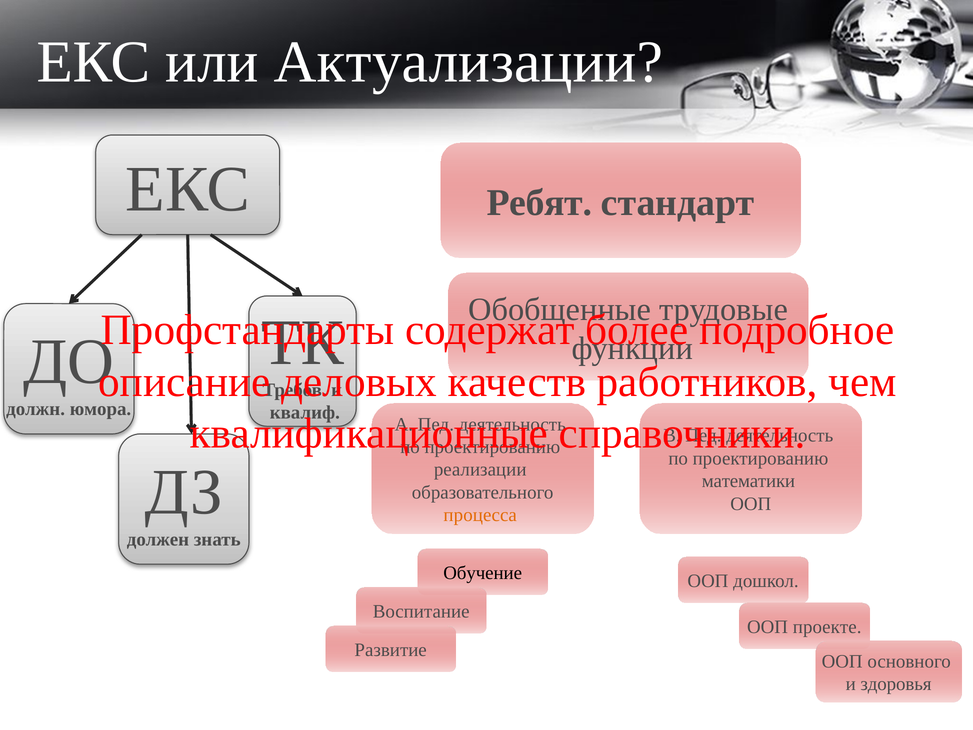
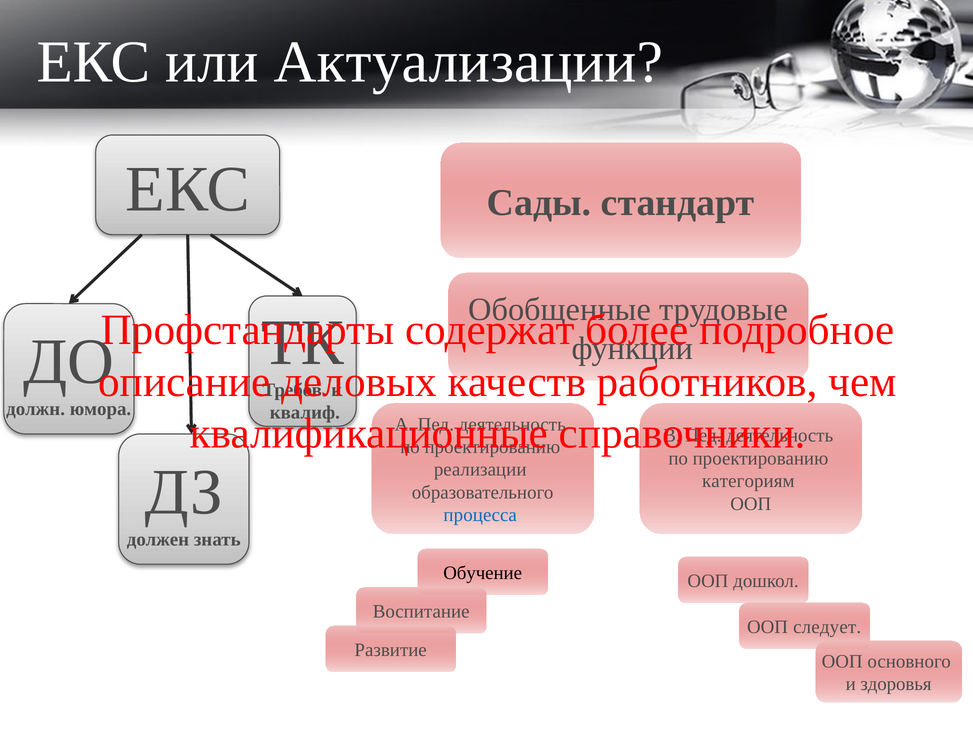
Ребят: Ребят -> Сады (539, 203)
математики: математики -> категориям (748, 481)
процесса colour: orange -> blue (480, 515)
проекте: проекте -> следует (827, 627)
